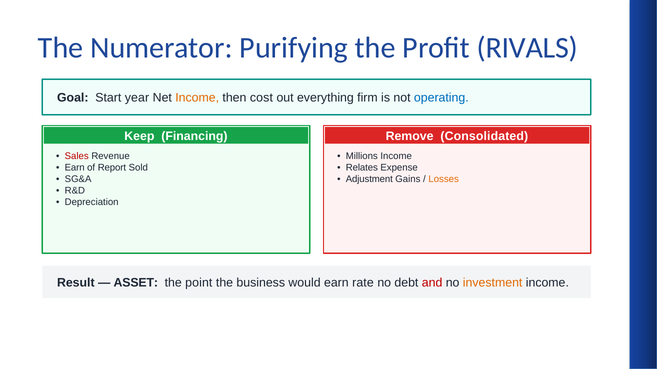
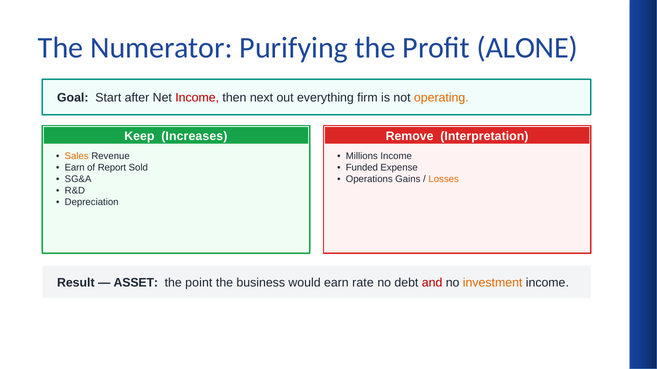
RIVALS: RIVALS -> ALONE (527, 48)
year: year -> after (137, 98)
Income colour: orange -> red (197, 98)
cost: cost -> next (262, 98)
operating colour: blue -> orange (441, 98)
Financing: Financing -> Increases (194, 136)
Consolidated: Consolidated -> Interpretation (484, 136)
Sales colour: red -> orange (77, 156)
Relates: Relates -> Funded (362, 168)
Adjustment: Adjustment -> Operations (369, 179)
